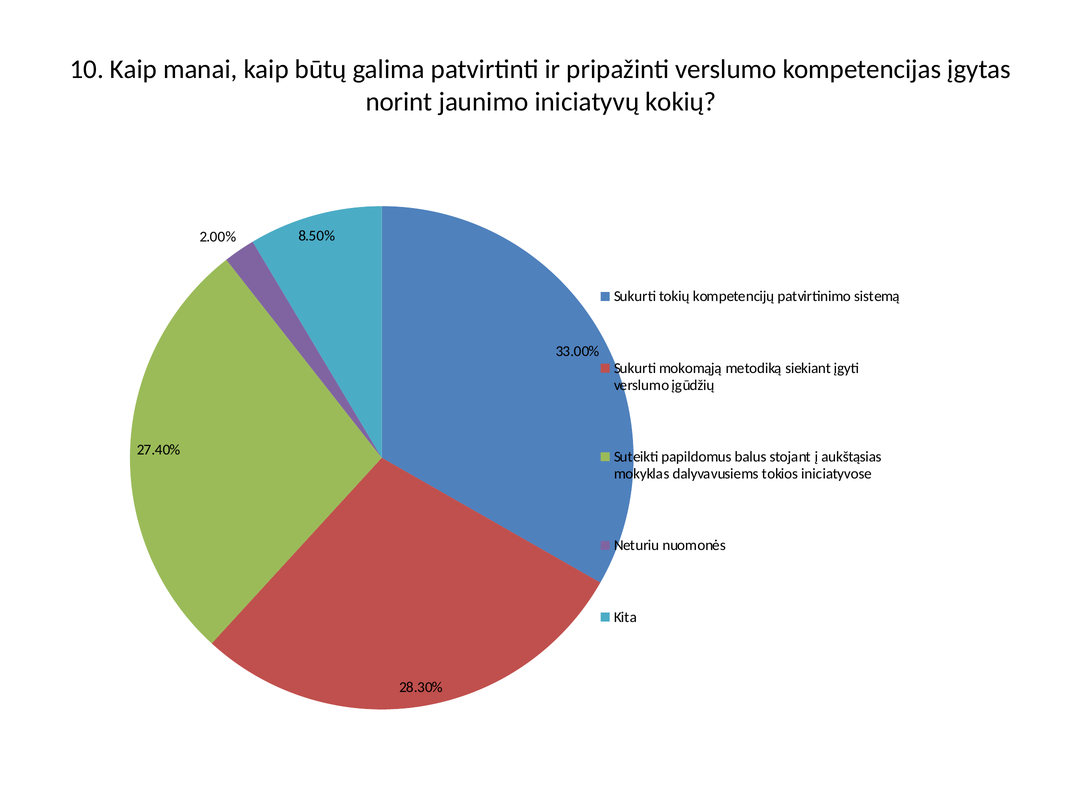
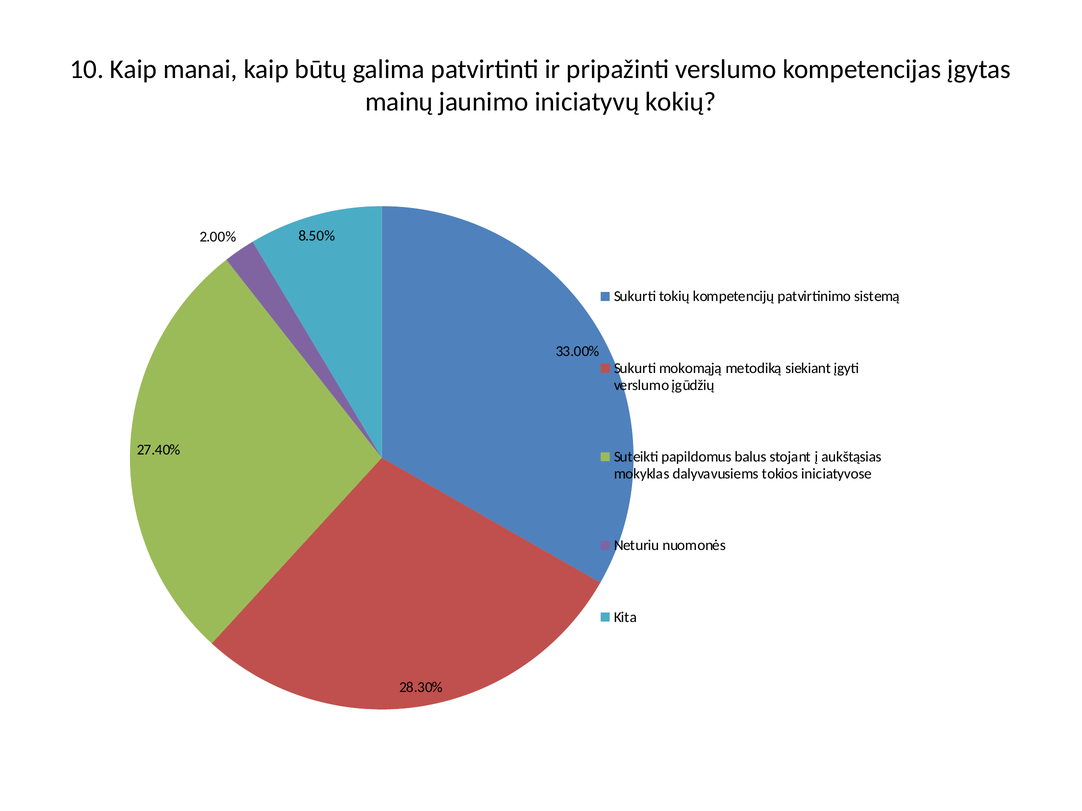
norint: norint -> mainų (399, 102)
